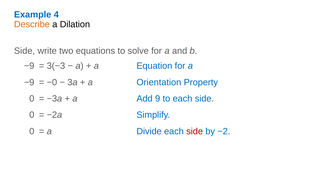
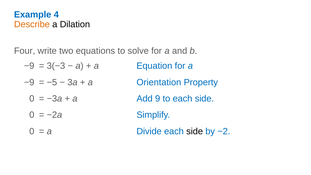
Side: Side -> Four (25, 51)
−0: −0 -> −5 (52, 82)
side colour: red -> black (195, 131)
